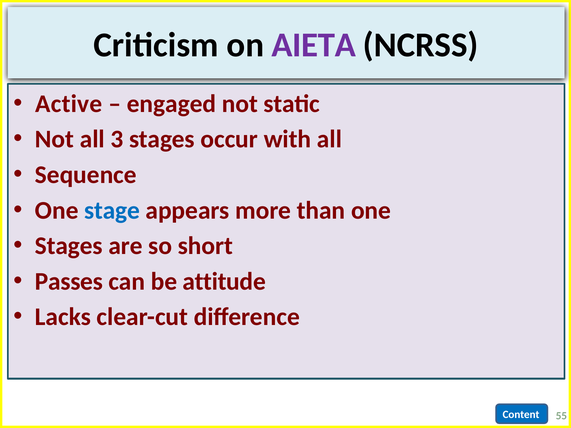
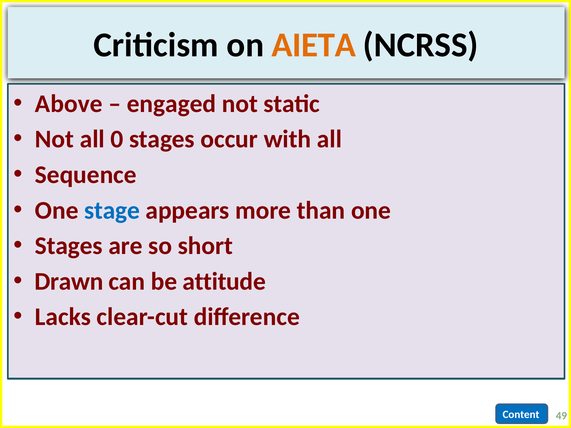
AIETA colour: purple -> orange (314, 45)
Active: Active -> Above (69, 104)
3: 3 -> 0 (117, 139)
Passes: Passes -> Drawn (69, 282)
55: 55 -> 49 (561, 416)
